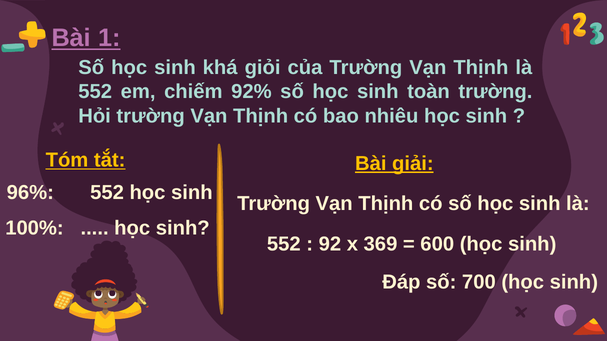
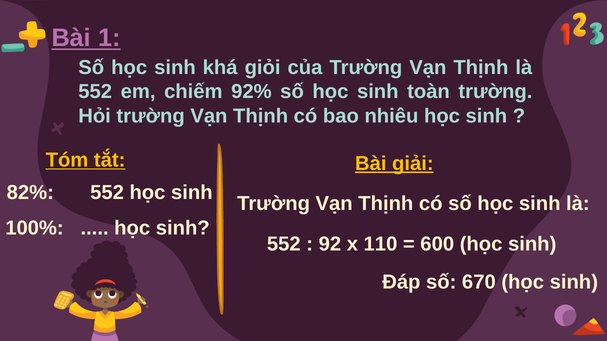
96%: 96% -> 82% (30, 193)
369: 369 -> 110 (380, 244)
700: 700 -> 670 (479, 282)
